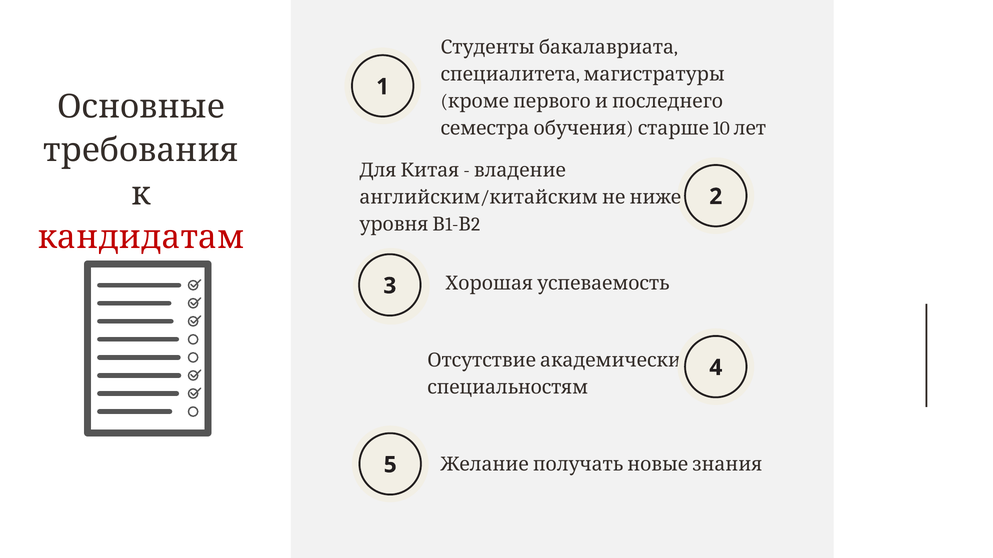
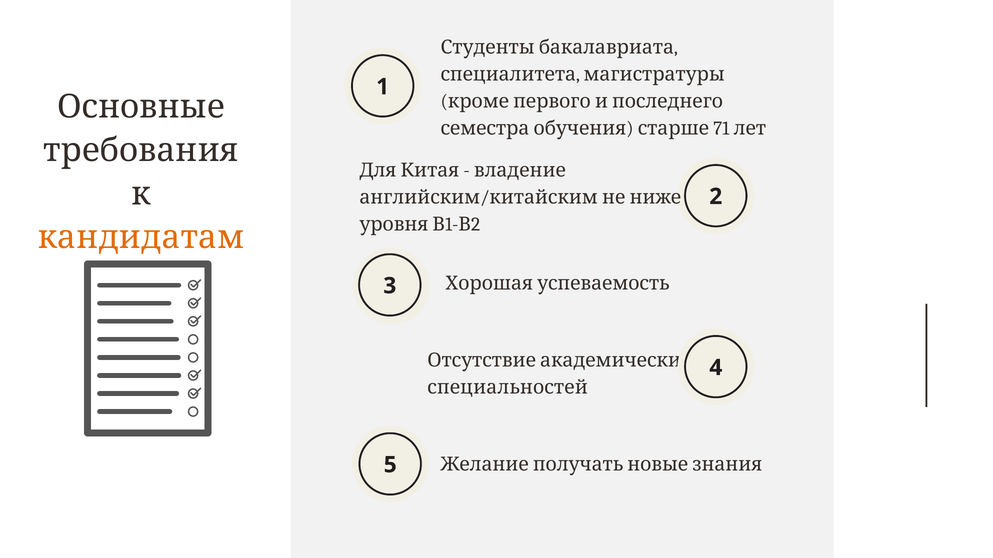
10: 10 -> 71 (721, 129)
кандидатам colour: red -> orange (141, 237)
специальностям: специальностям -> специальностей (508, 388)
